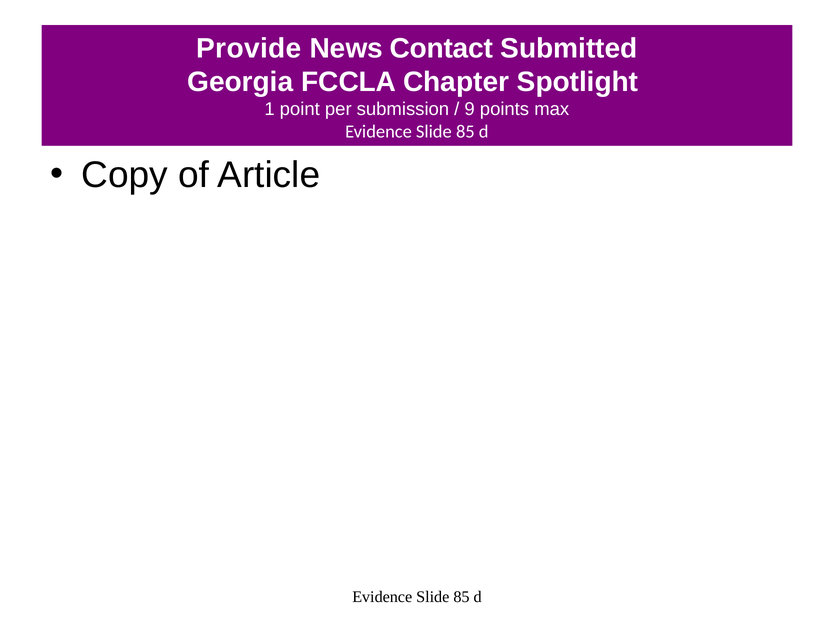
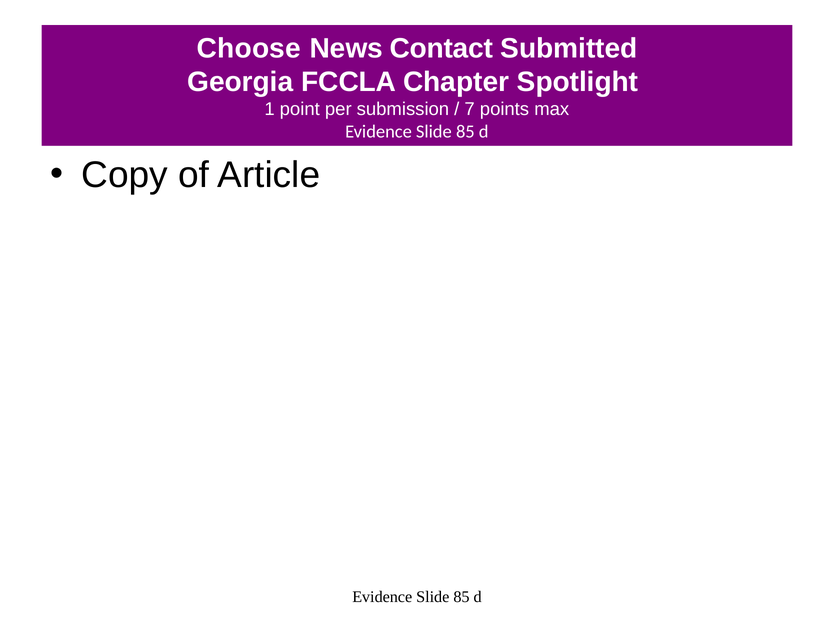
Provide: Provide -> Choose (249, 48)
9: 9 -> 7 (470, 109)
